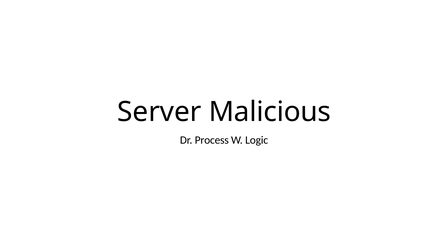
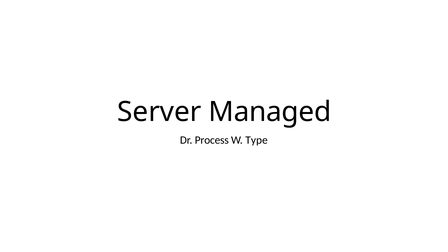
Malicious: Malicious -> Managed (270, 112)
Logic: Logic -> Type (257, 140)
